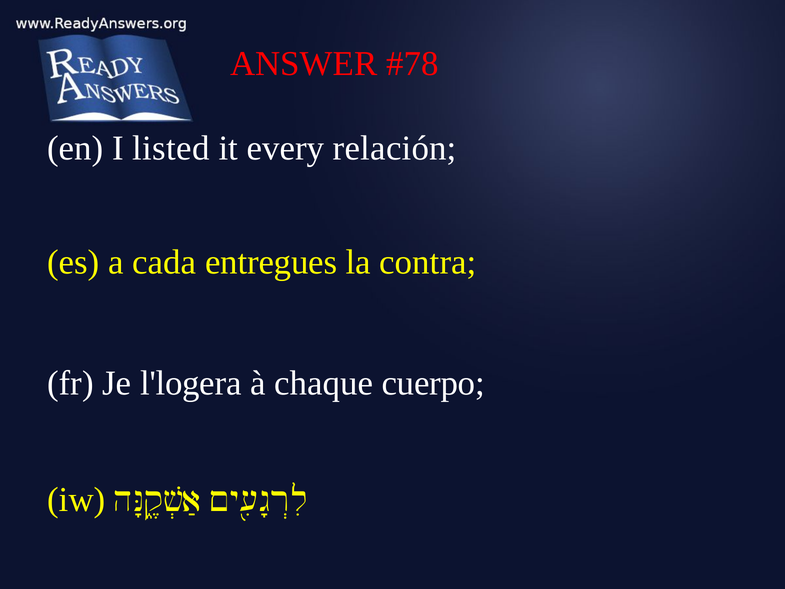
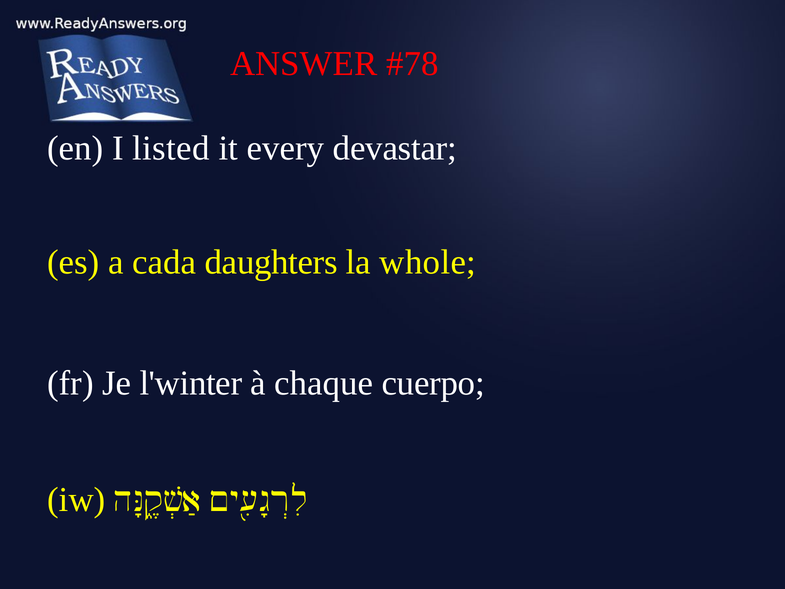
relación: relación -> devastar (395, 148)
entregues: entregues -> daughters (271, 262)
contra: contra -> whole (428, 262)
l'logera: l'logera -> l'winter (191, 383)
